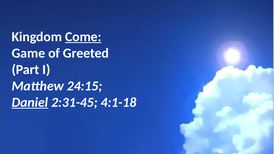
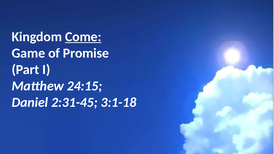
Greeted: Greeted -> Promise (86, 53)
Daniel underline: present -> none (30, 102)
4:1-18: 4:1-18 -> 3:1-18 (119, 102)
